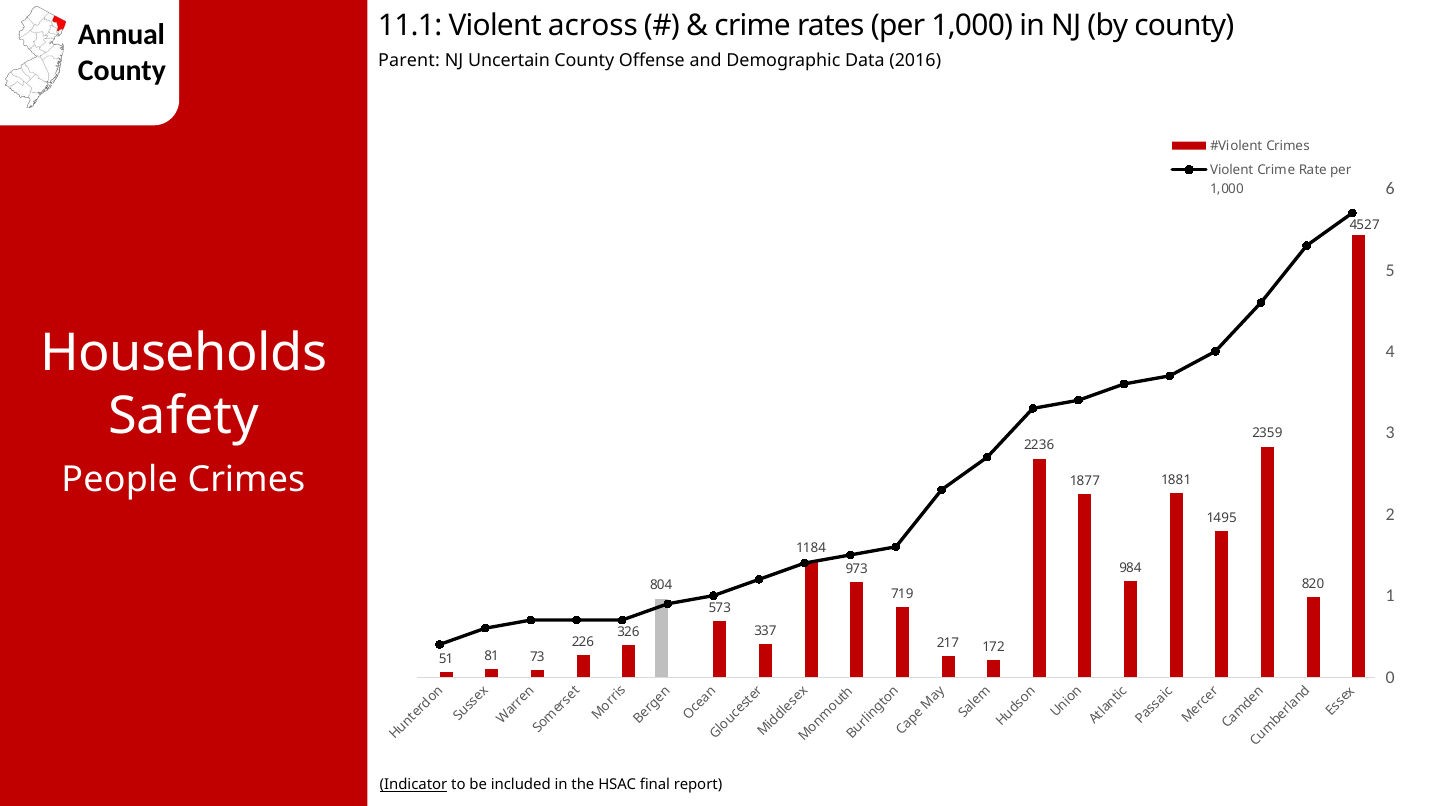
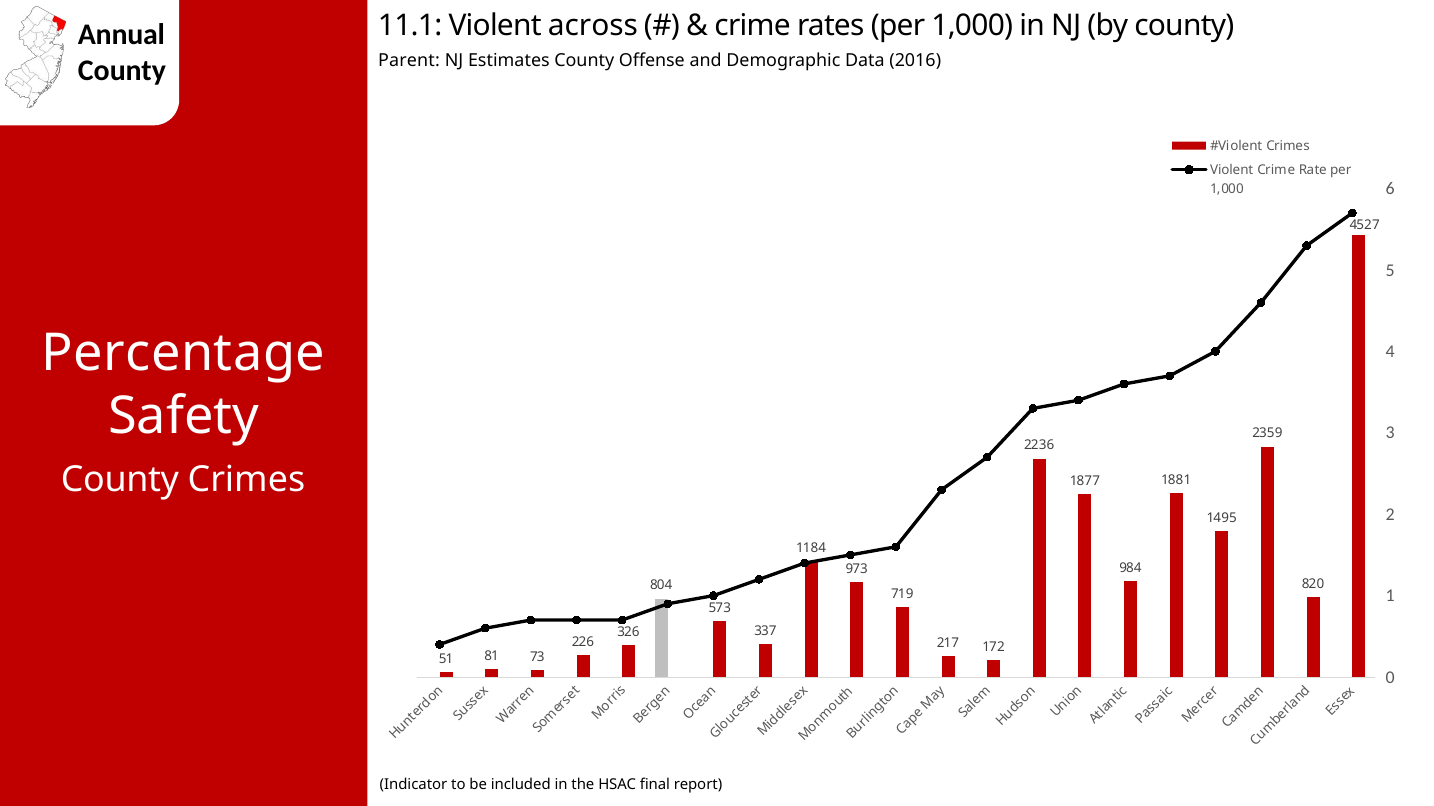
Uncertain: Uncertain -> Estimates (509, 61)
Households: Households -> Percentage (183, 354)
People: People -> County (120, 481)
Indicator underline: present -> none (413, 786)
